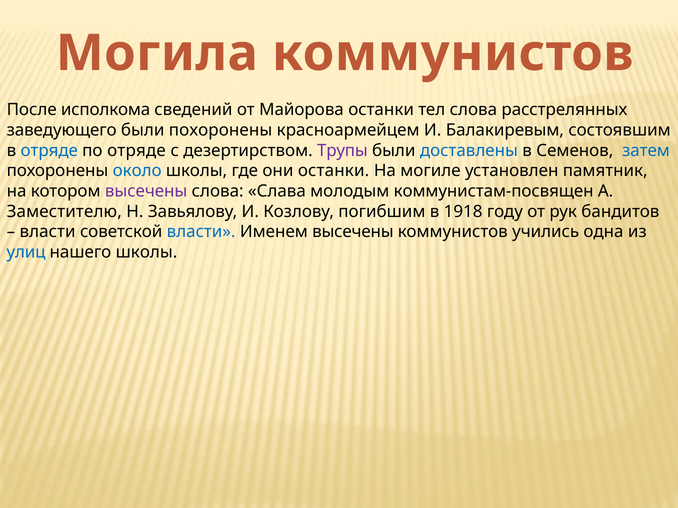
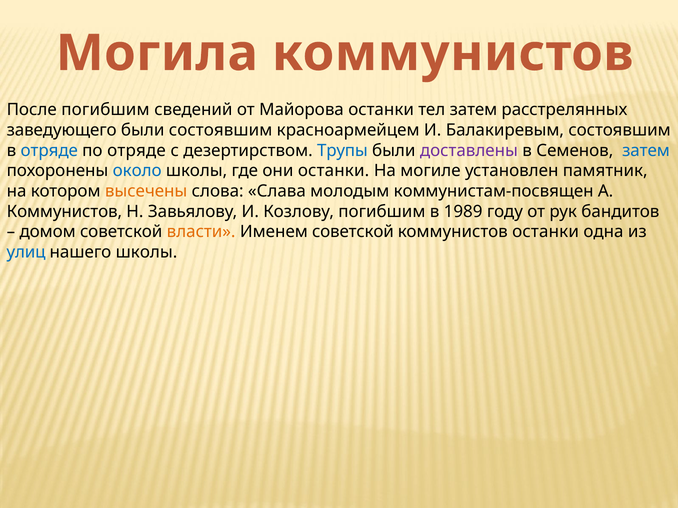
После исполкома: исполкома -> погибшим (105, 110)
тел слова: слова -> затем (473, 110)
были похоронены: похоронены -> состоявшим (221, 130)
Трупы colour: purple -> blue (342, 151)
доставлены colour: blue -> purple (469, 151)
высечены colour: purple -> orange (146, 191)
Заместителю: Заместителю -> Коммунистов (64, 212)
1918: 1918 -> 1989 (463, 212)
власти: власти -> домом (48, 232)
власти colour: blue -> orange (201, 232)
Именем высечены: высечены -> советской (353, 232)
коммунистов учились: учились -> останки (546, 232)
